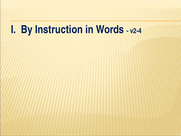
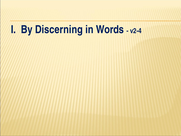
Instruction: Instruction -> Discerning (59, 29)
